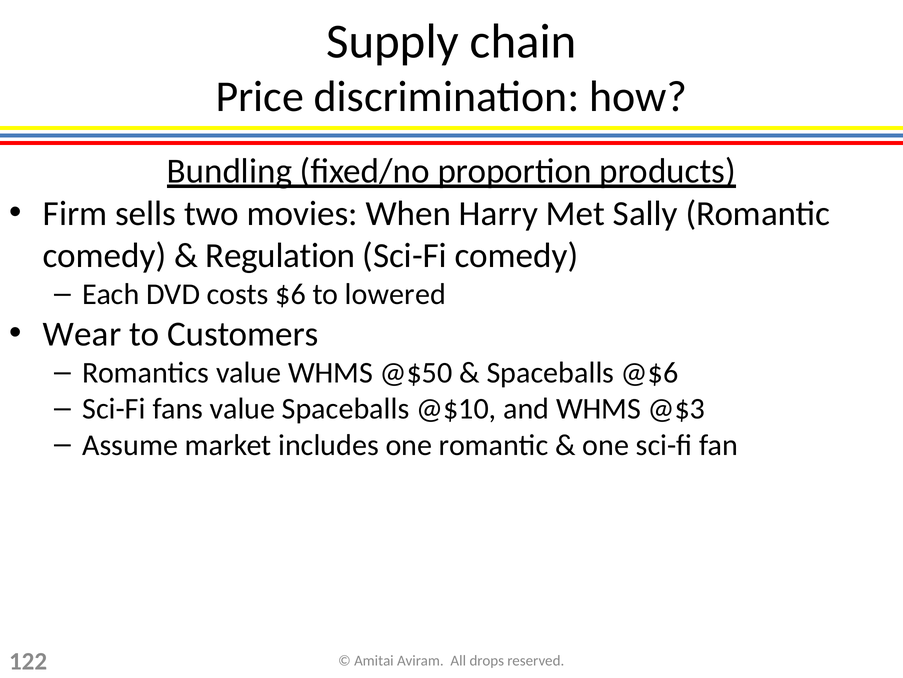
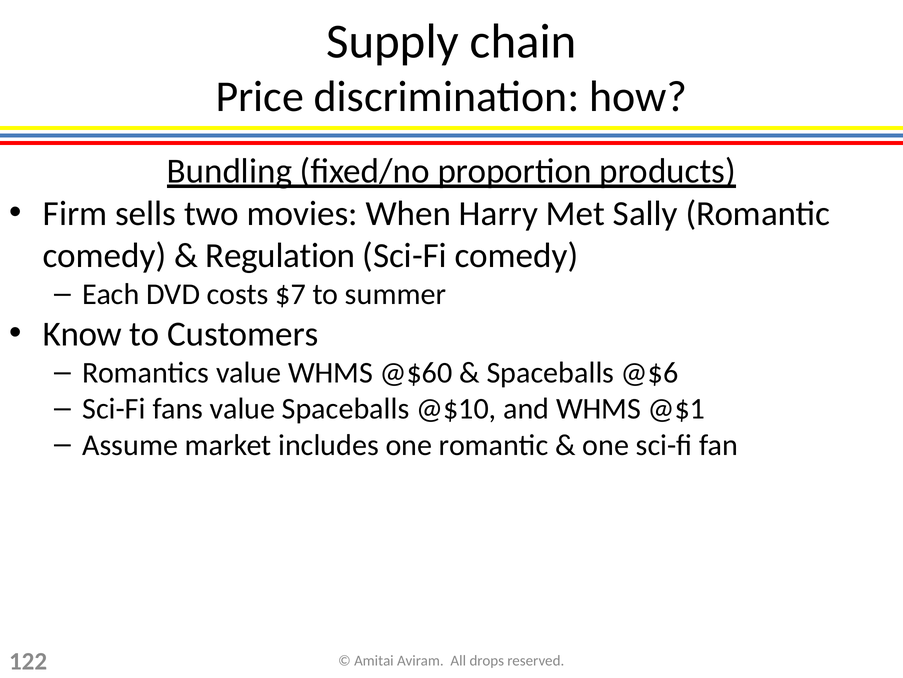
$6: $6 -> $7 (291, 294)
lowered: lowered -> summer (395, 294)
Wear: Wear -> Know (82, 334)
@$50: @$50 -> @$60 (416, 372)
@$3: @$3 -> @$1 (676, 409)
